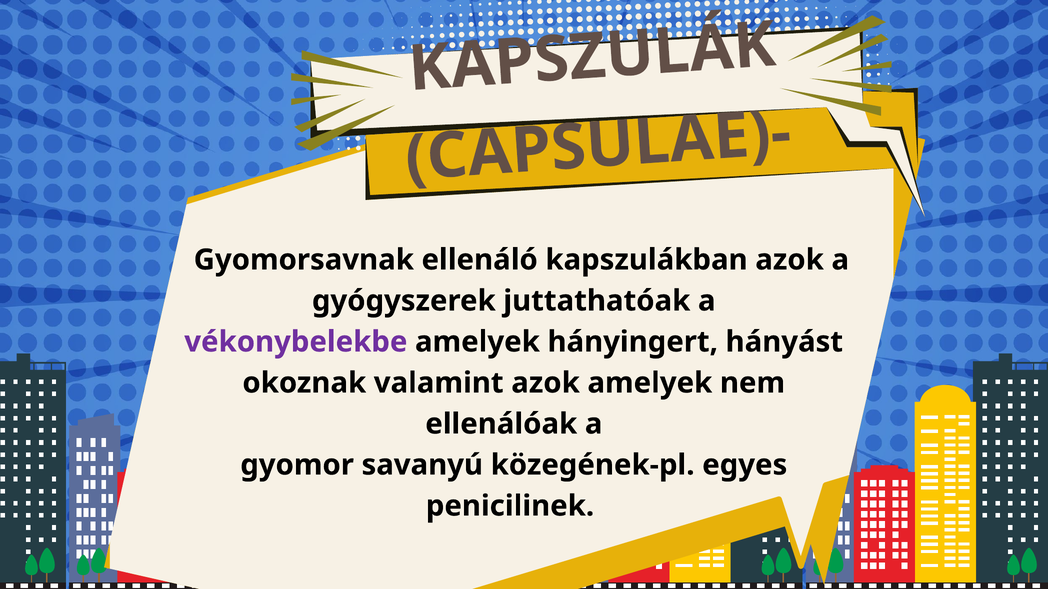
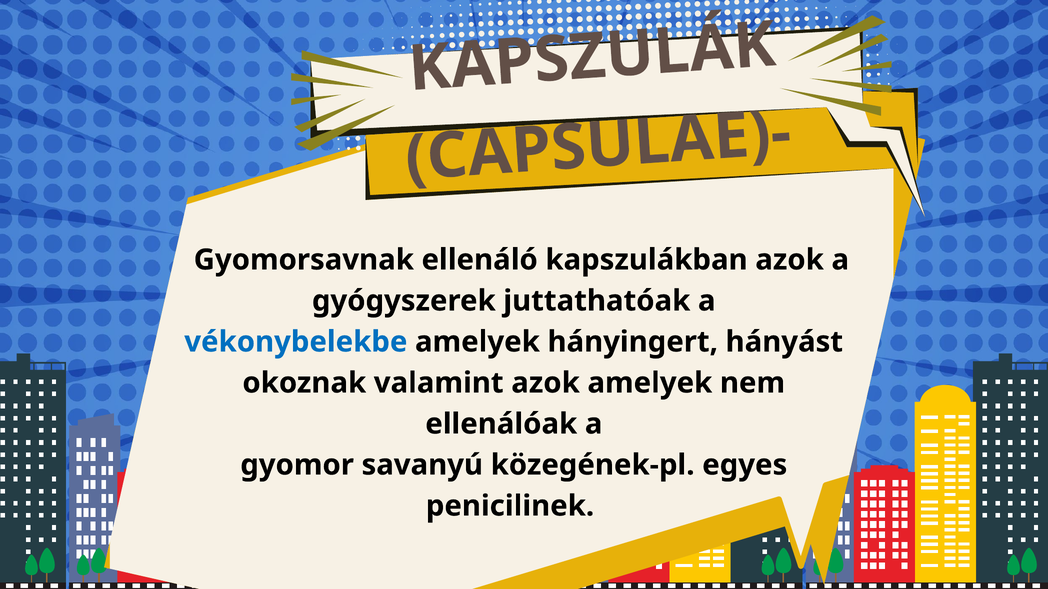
vékonybelekbe colour: purple -> blue (296, 342)
